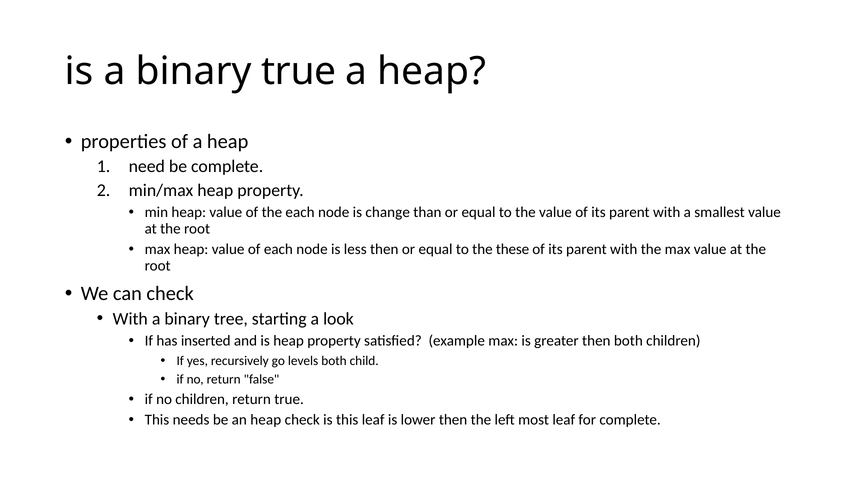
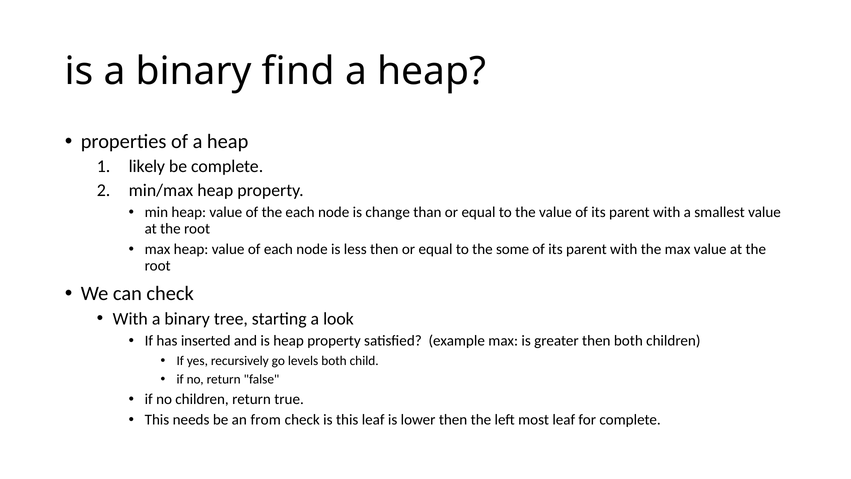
binary true: true -> find (298, 71)
need: need -> likely (147, 167)
these: these -> some (513, 249)
an heap: heap -> from (266, 420)
